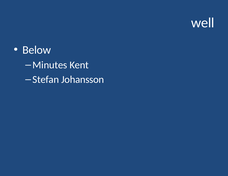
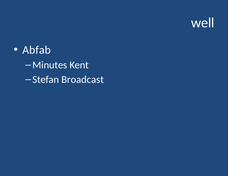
Below: Below -> Abfab (37, 50)
Johansson: Johansson -> Broadcast (83, 80)
